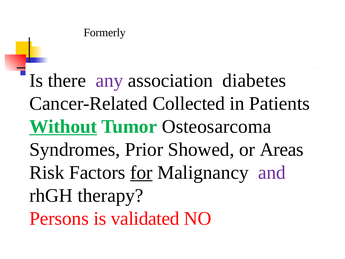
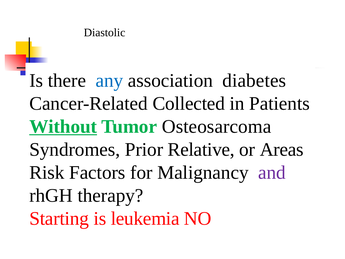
Formerly: Formerly -> Diastolic (105, 32)
any colour: purple -> blue (109, 80)
Showed: Showed -> Relative (201, 149)
for underline: present -> none (141, 172)
Persons: Persons -> Starting (59, 218)
validated: validated -> leukemia (145, 218)
